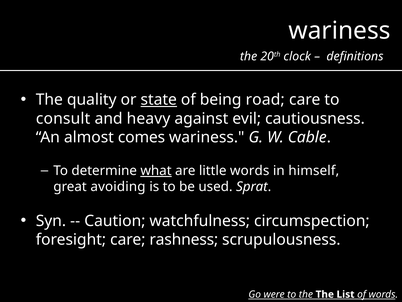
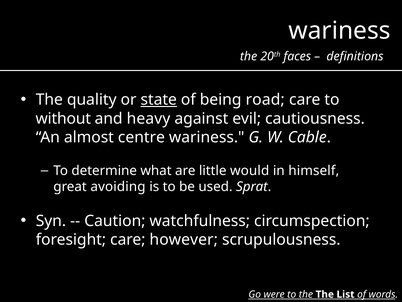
clock: clock -> faces (297, 56)
consult: consult -> without (63, 118)
comes: comes -> centre (141, 137)
what underline: present -> none (156, 170)
little words: words -> would (250, 170)
rashness: rashness -> however (184, 239)
